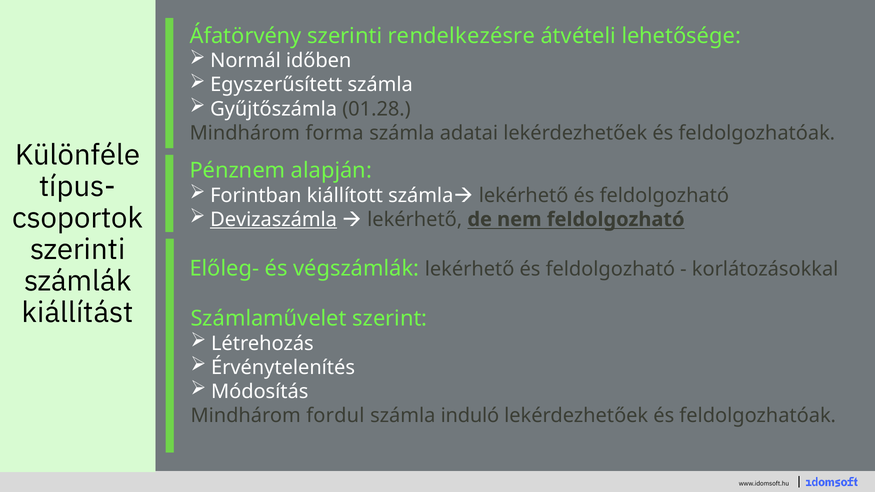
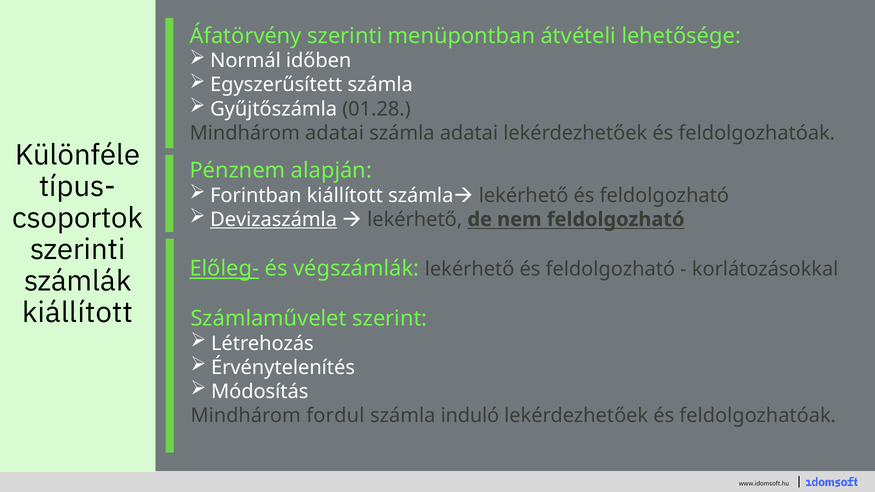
rendelkezésre: rendelkezésre -> menüpontban (461, 36)
Mindhárom forma: forma -> adatai (334, 133)
Előleg- underline: none -> present (224, 269)
kiállítást: kiállítást -> kiállított (78, 313)
